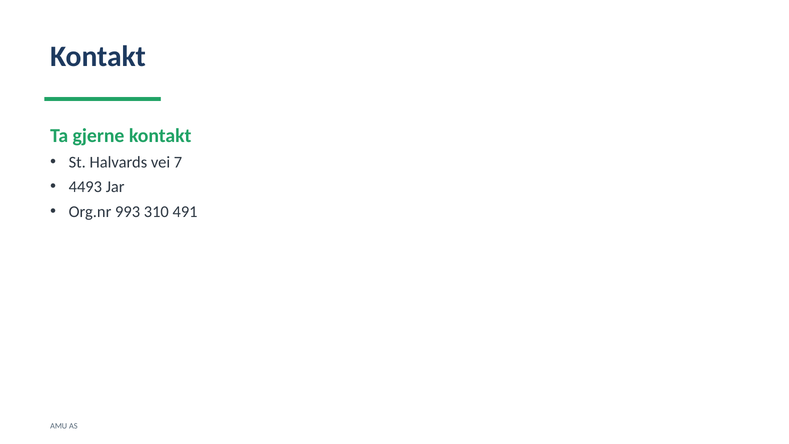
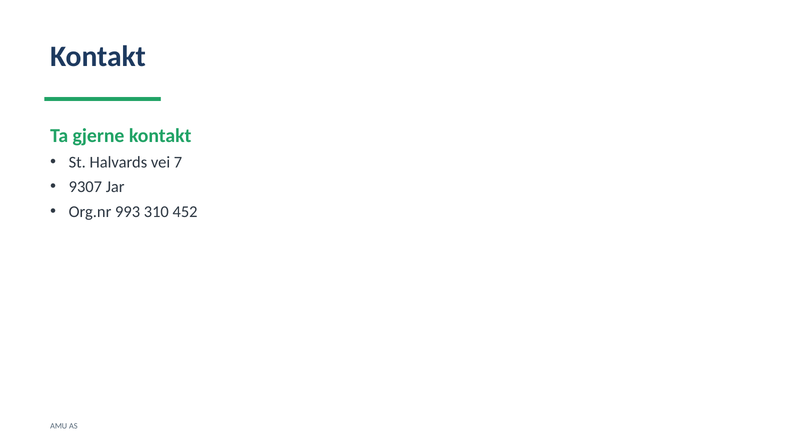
4493: 4493 -> 9307 (85, 187)
491: 491 -> 452 (185, 212)
